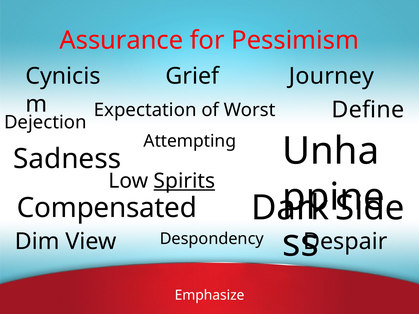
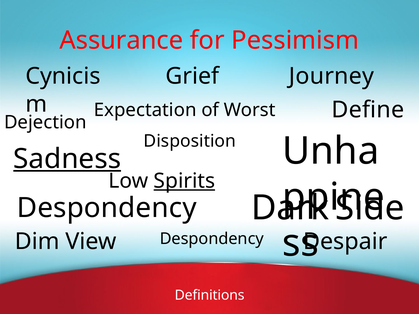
Attempting: Attempting -> Disposition (190, 141)
Sadness underline: none -> present (67, 159)
Compensated: Compensated -> Despondency (107, 208)
Emphasize: Emphasize -> Definitions (210, 295)
